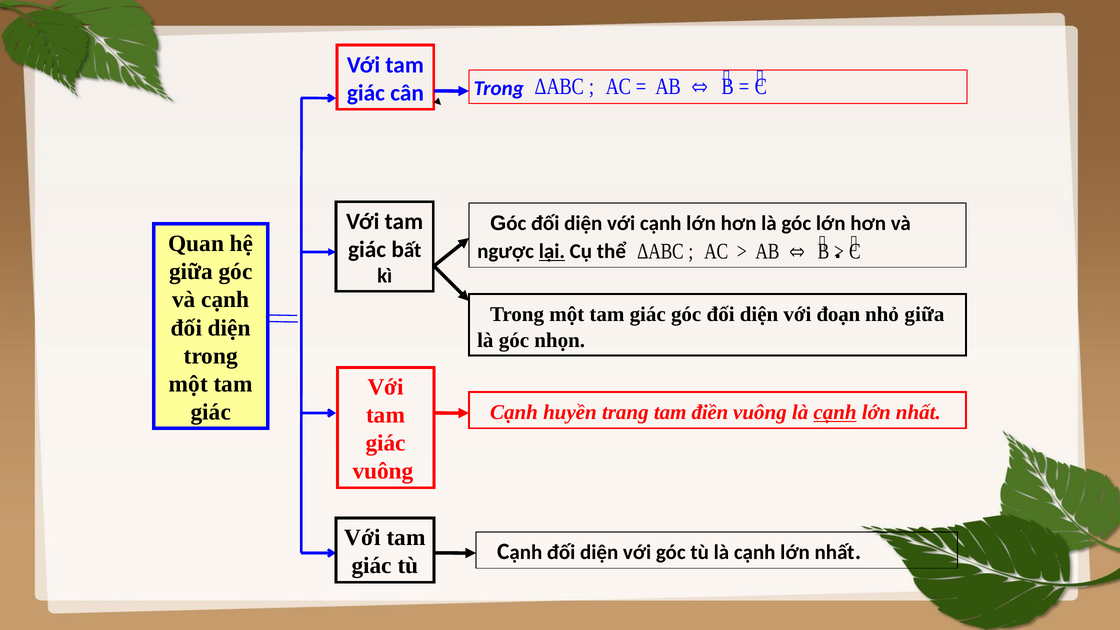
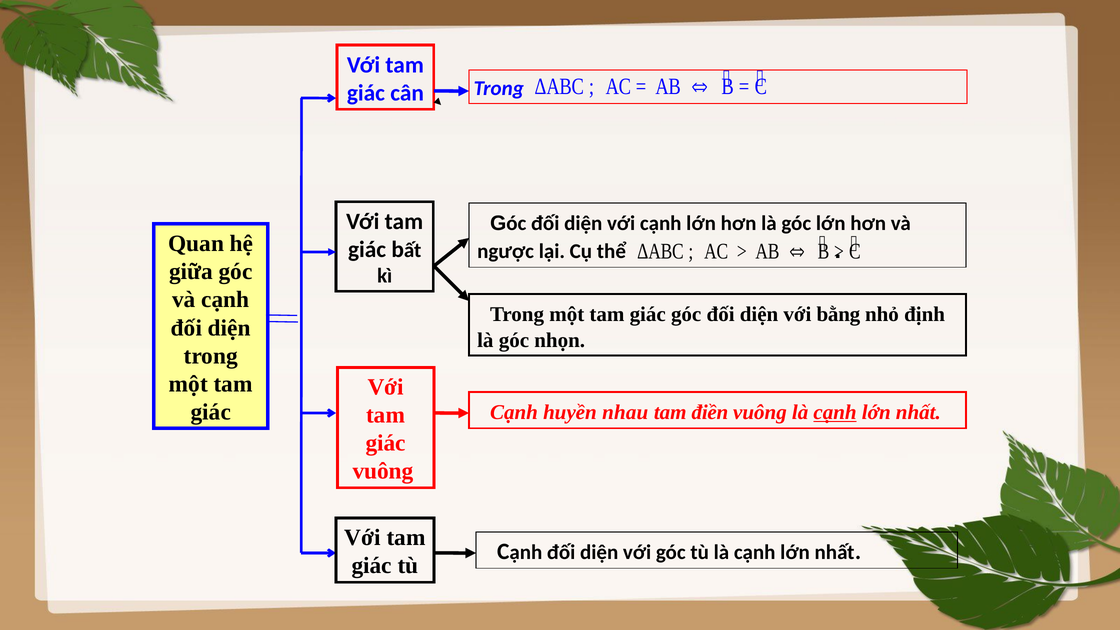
lại underline: present -> none (552, 252)
đoạn: đoạn -> bằng (838, 315)
nhỏ giữa: giữa -> định (925, 315)
trang: trang -> nhau (625, 413)
